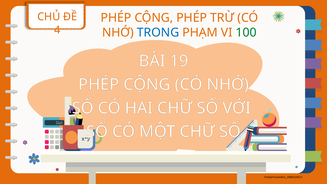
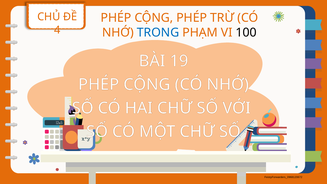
100 colour: green -> black (246, 33)
